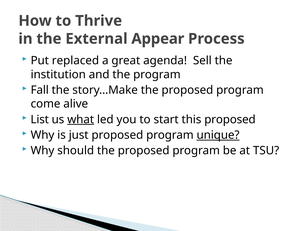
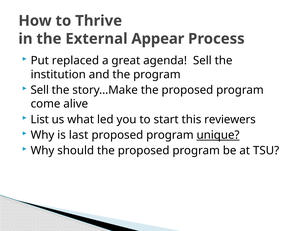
Fall: Fall -> Sell (40, 90)
what underline: present -> none (81, 119)
this proposed: proposed -> reviewers (230, 119)
just: just -> last (79, 135)
